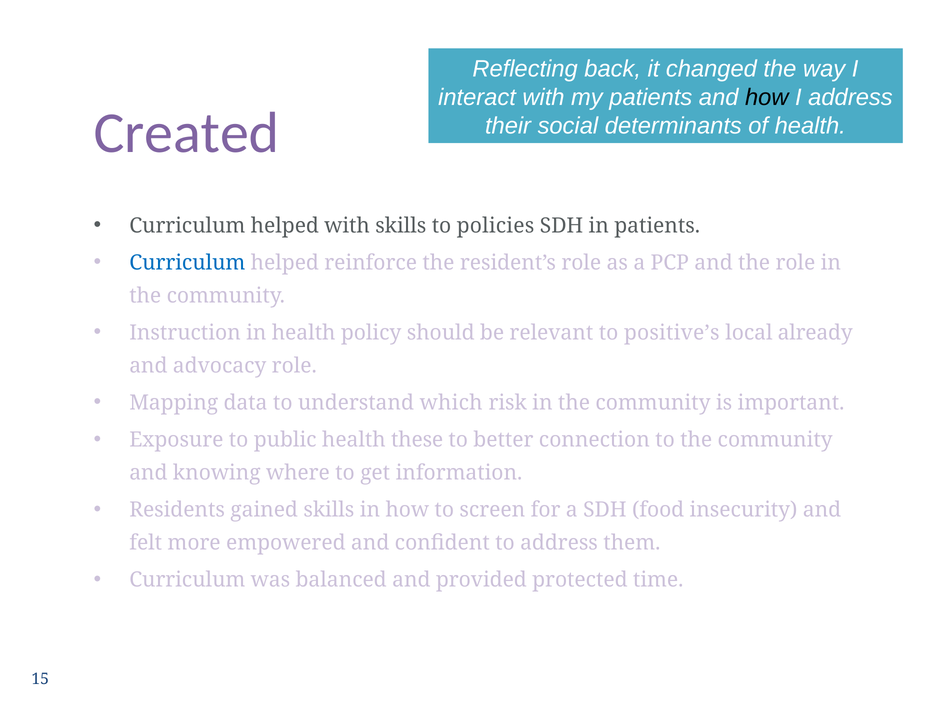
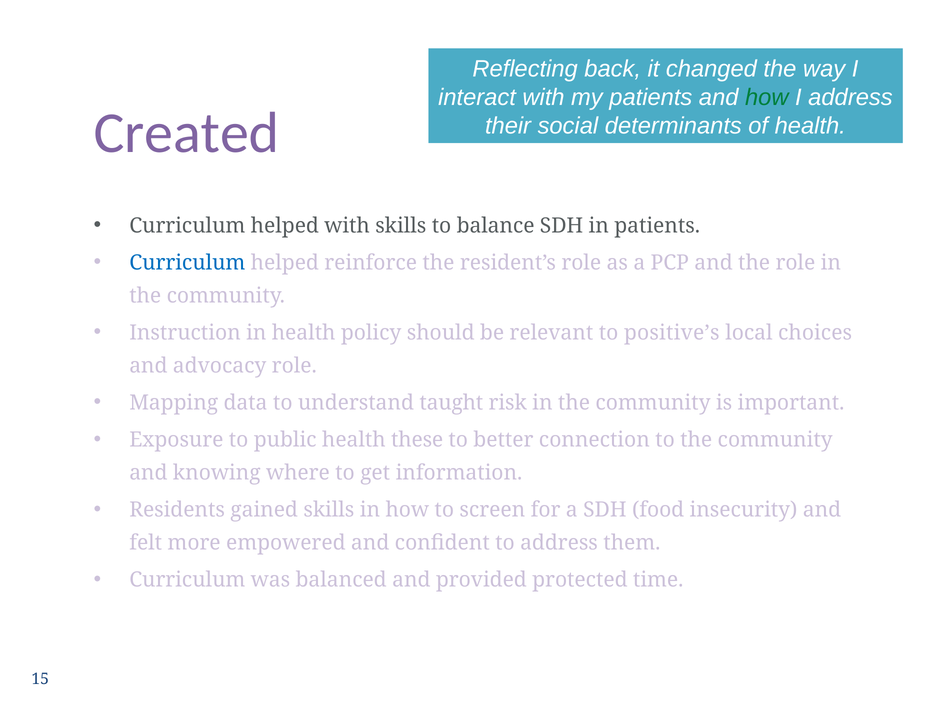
how colour: black -> green (767, 97)
policies: policies -> balance (496, 225)
already: already -> choices (815, 333)
which: which -> taught (451, 403)
